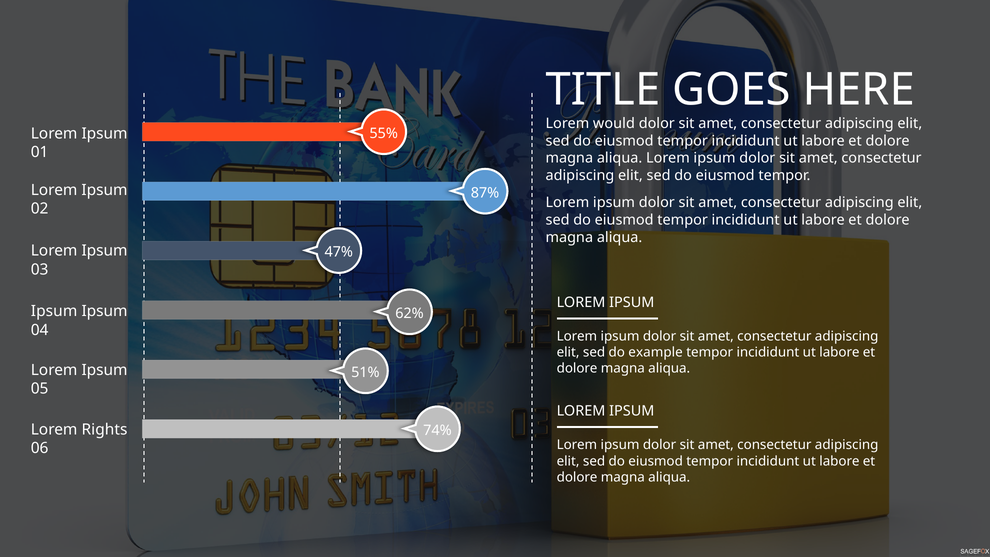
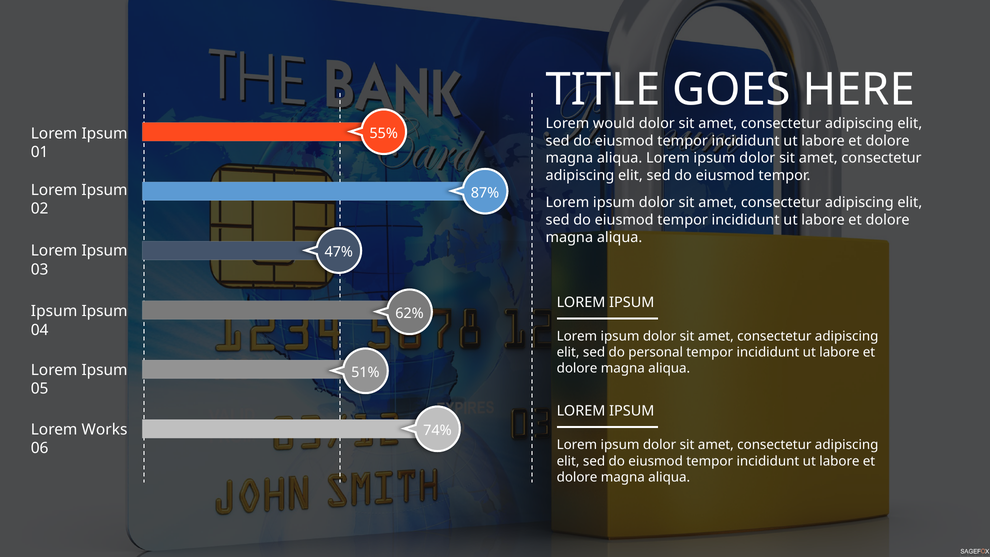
example: example -> personal (656, 352)
Rights: Rights -> Works (105, 430)
